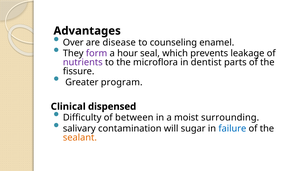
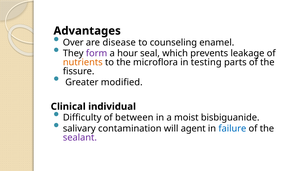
nutrients colour: purple -> orange (83, 62)
dentist: dentist -> testing (206, 62)
program: program -> modified (122, 82)
dispensed: dispensed -> individual (112, 107)
surrounding: surrounding -> bisbiguanide (230, 118)
sugar: sugar -> agent (193, 129)
sealant colour: orange -> purple (80, 137)
